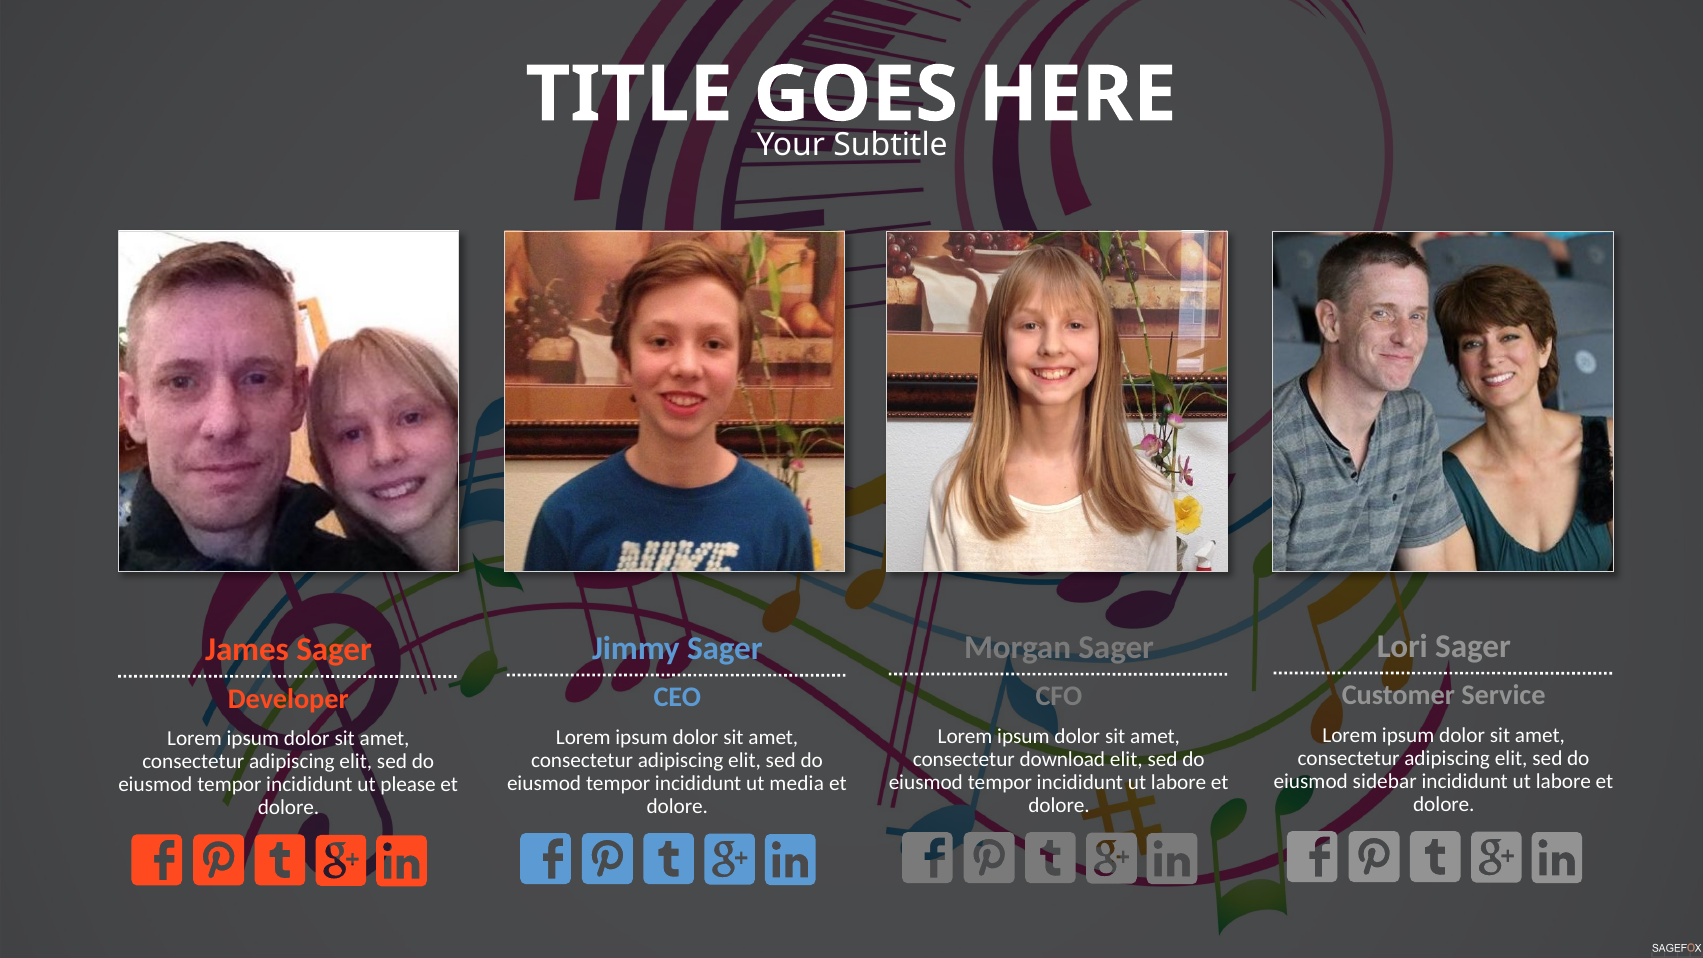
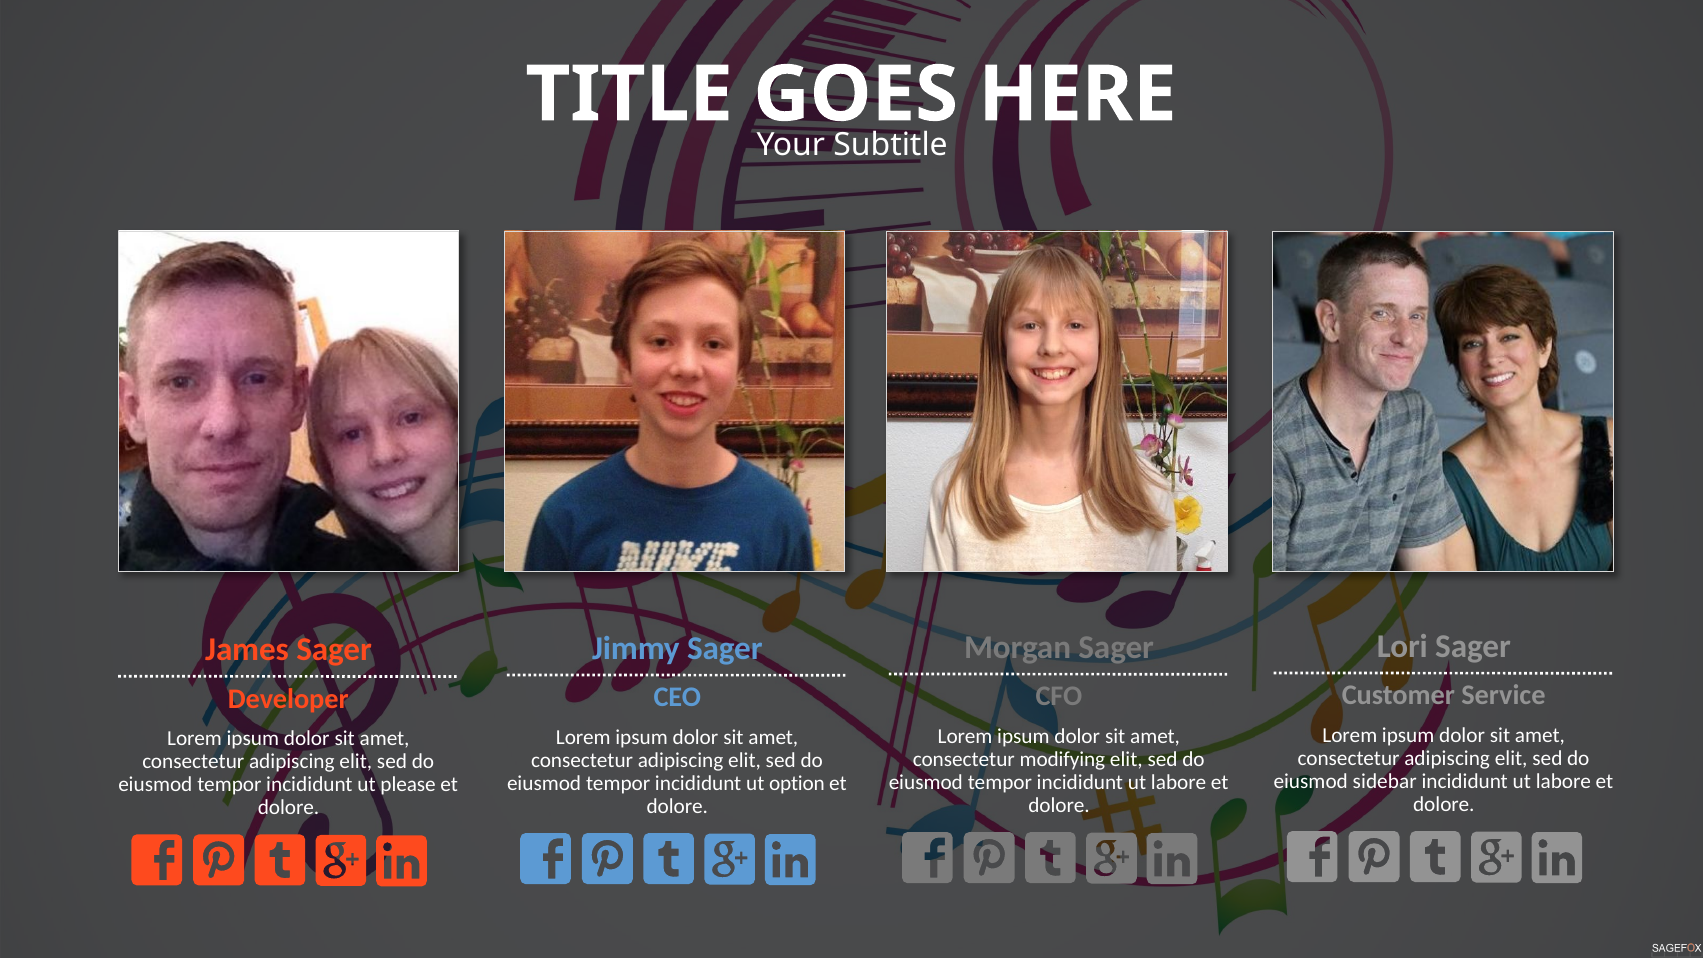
download: download -> modifying (1062, 760)
media: media -> option (797, 784)
